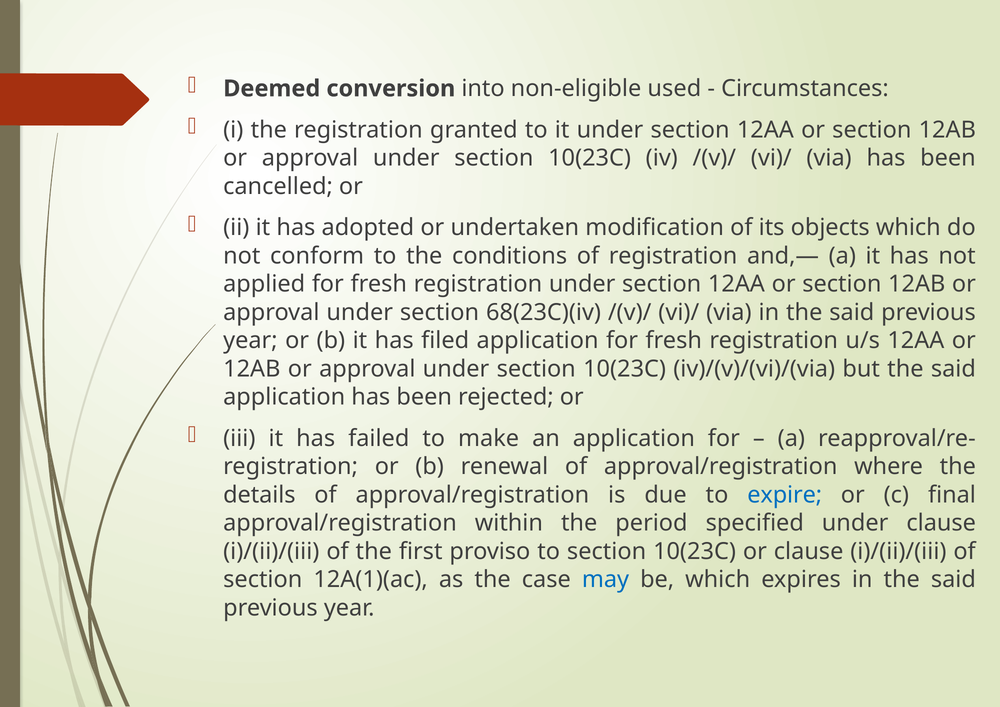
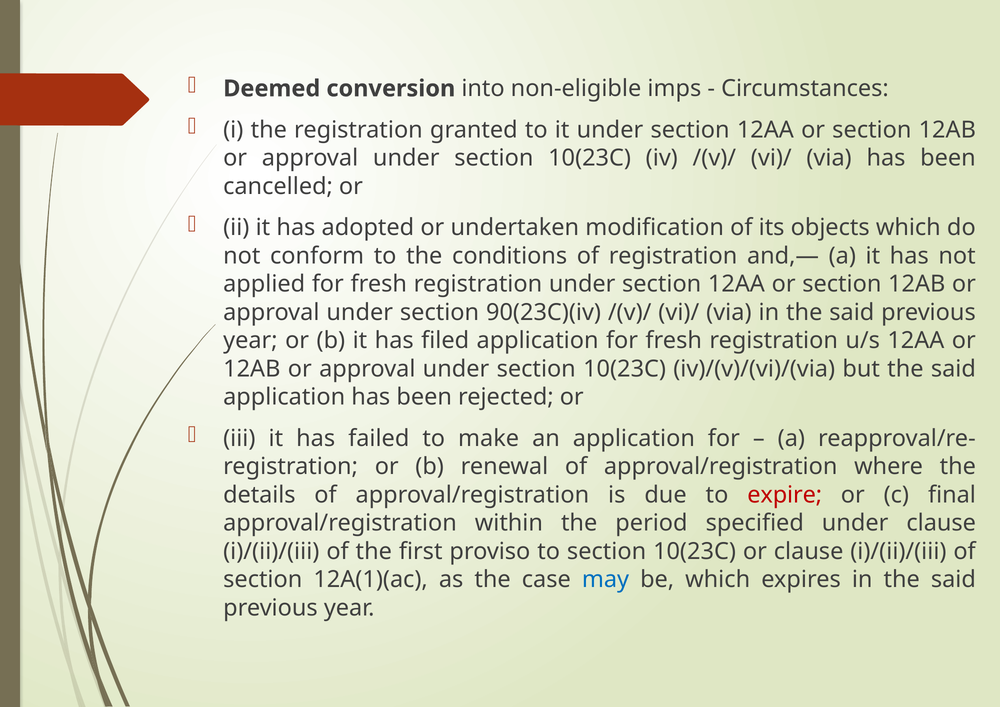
used: used -> imps (674, 89)
68(23C)(iv: 68(23C)(iv -> 90(23C)(iv (544, 313)
expire colour: blue -> red (785, 495)
